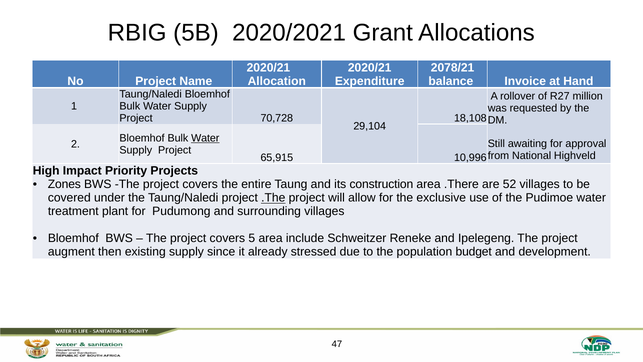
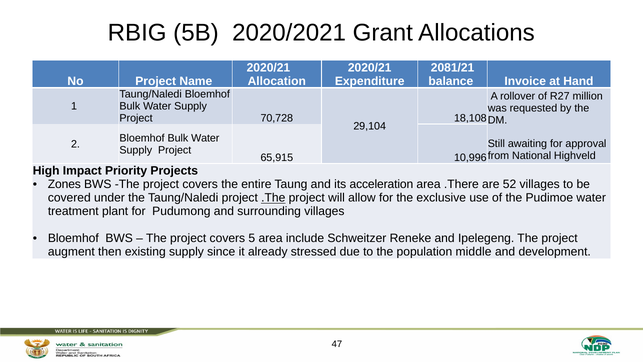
2078/21: 2078/21 -> 2081/21 (453, 68)
Water underline: present -> none (205, 138)
construction: construction -> acceleration (381, 184)
budget: budget -> middle (474, 252)
